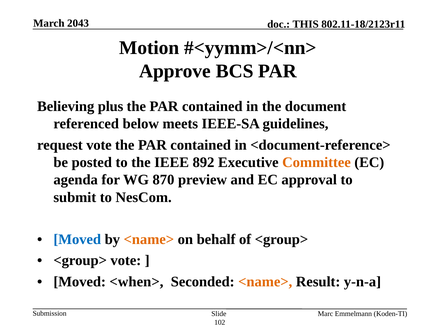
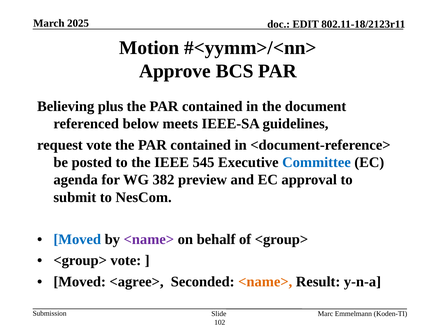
2043: 2043 -> 2025 (78, 23)
THIS: THIS -> EDIT (306, 24)
892: 892 -> 545 (204, 162)
Committee colour: orange -> blue (317, 162)
870: 870 -> 382 (163, 180)
<name> colour: orange -> purple (149, 239)
<when>: <when> -> <agree> (137, 282)
